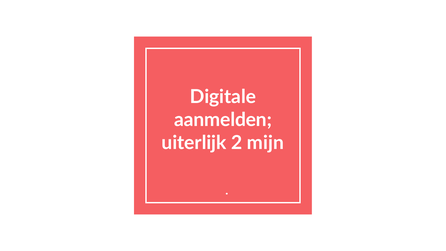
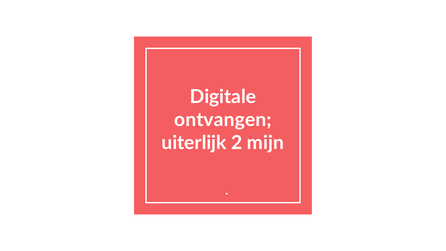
aanmelden: aanmelden -> ontvangen (223, 120)
